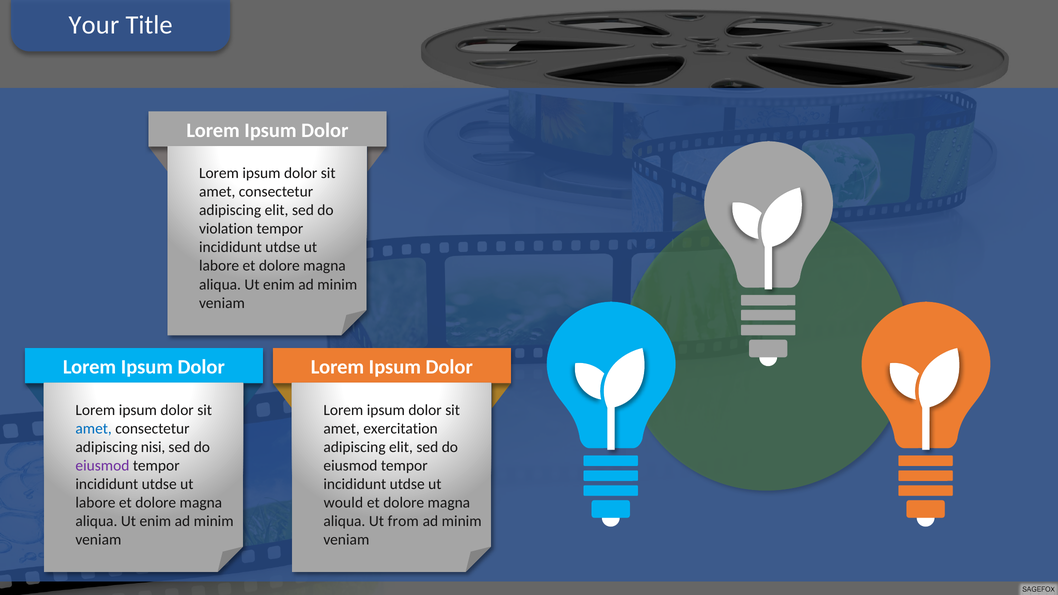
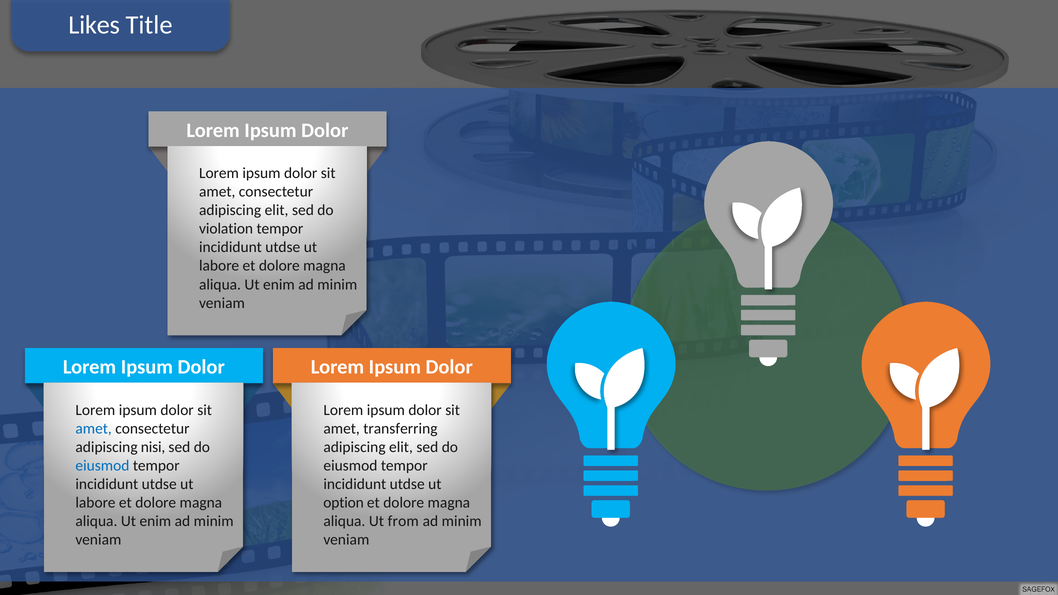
Your: Your -> Likes (94, 25)
exercitation: exercitation -> transferring (400, 429)
eiusmod colour: purple -> blue (102, 466)
would: would -> option (344, 503)
